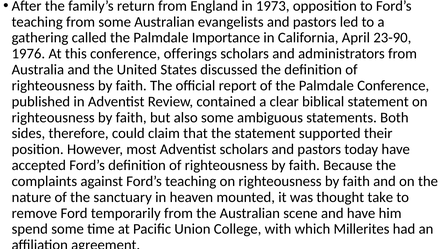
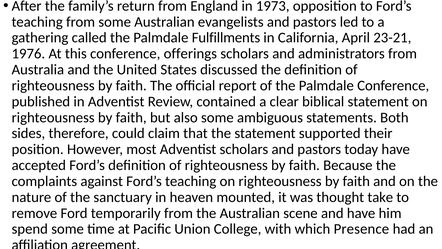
Importance: Importance -> Fulfillments (226, 38)
23-90: 23-90 -> 23-21 (392, 38)
Millerites: Millerites -> Presence (361, 229)
